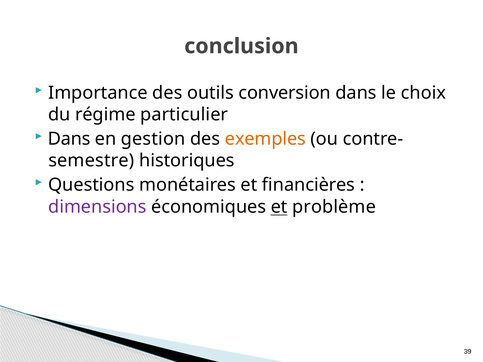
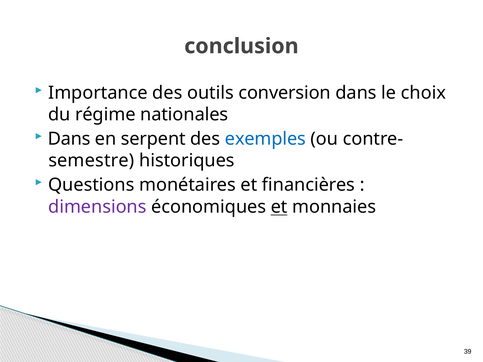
particulier: particulier -> nationales (184, 115)
gestion: gestion -> serpent (153, 139)
exemples colour: orange -> blue (265, 139)
problème: problème -> monnaies (334, 207)
